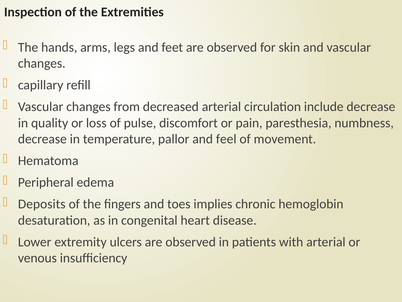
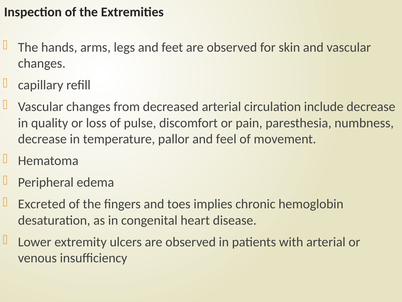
Deposits: Deposits -> Excreted (42, 204)
